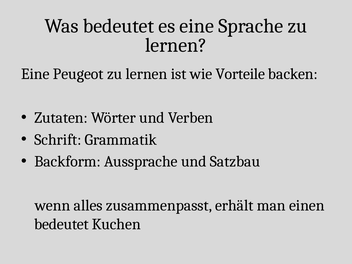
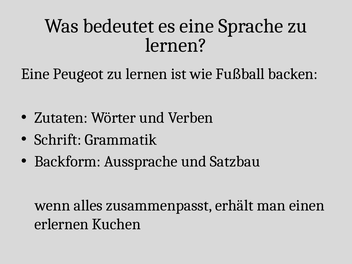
Vorteile: Vorteile -> Fußball (240, 74)
bedeutet: bedeutet -> erlernen (61, 224)
